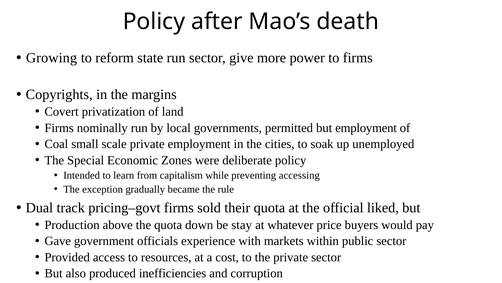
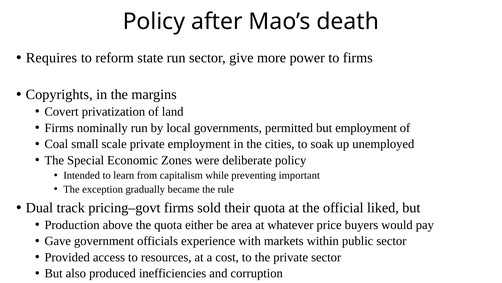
Growing: Growing -> Requires (51, 58)
accessing: accessing -> important (299, 175)
down: down -> either (199, 224)
stay: stay -> area (242, 224)
